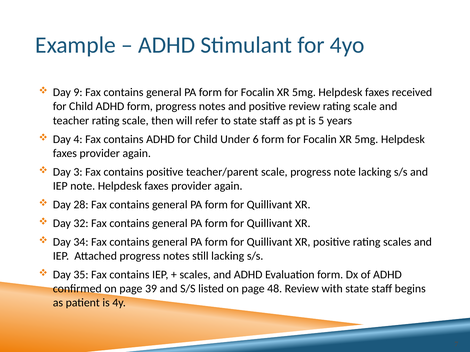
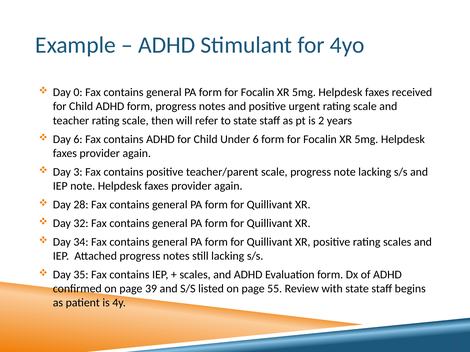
9: 9 -> 0 (78, 92)
positive review: review -> urgent (304, 107)
5: 5 -> 2 (321, 121)
Day 4: 4 -> 6 (78, 139)
48: 48 -> 55 (275, 289)
